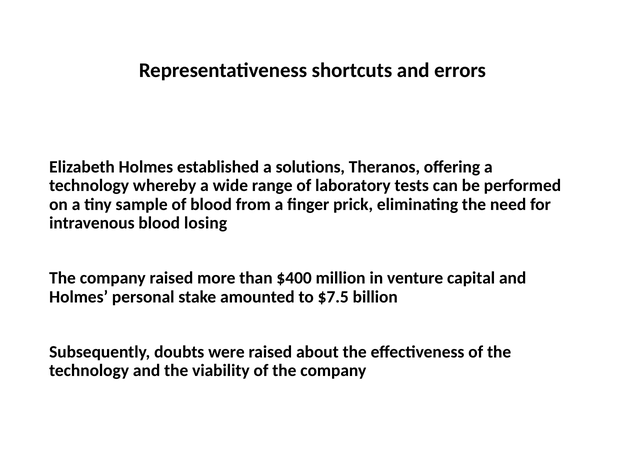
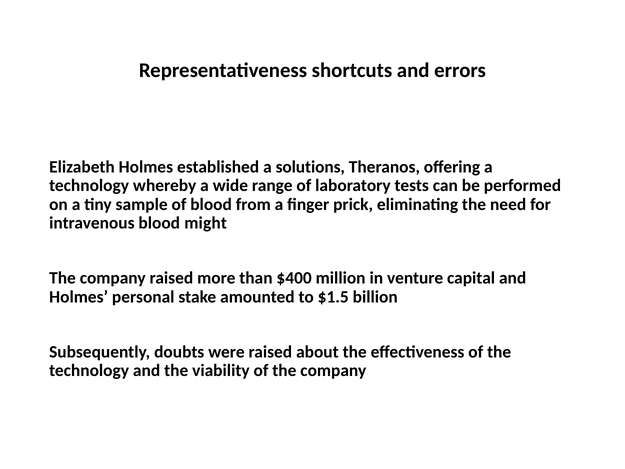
losing: losing -> might (206, 223)
$7.5: $7.5 -> $1.5 (333, 297)
